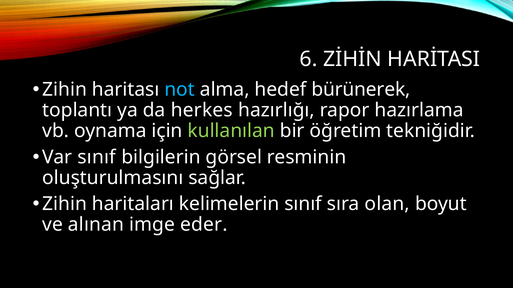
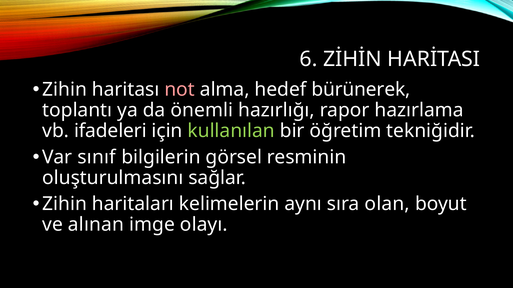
not colour: light blue -> pink (180, 90)
herkes: herkes -> önemli (202, 110)
oynama: oynama -> ifadeleri (110, 131)
kelimelerin sınıf: sınıf -> aynı (303, 204)
eder: eder -> olayı (204, 225)
